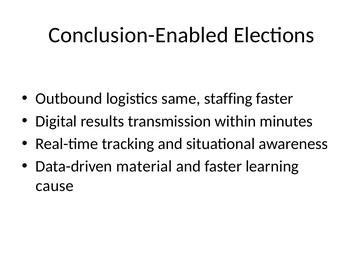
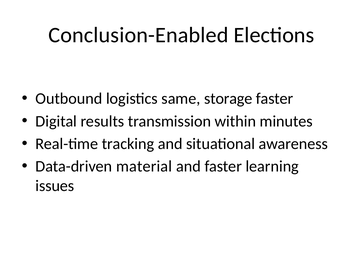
staffing: staffing -> storage (228, 99)
cause: cause -> issues (55, 186)
